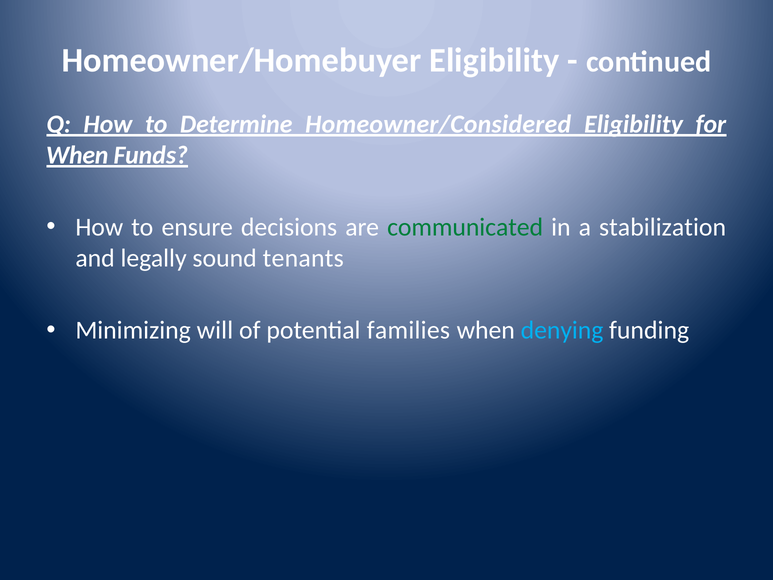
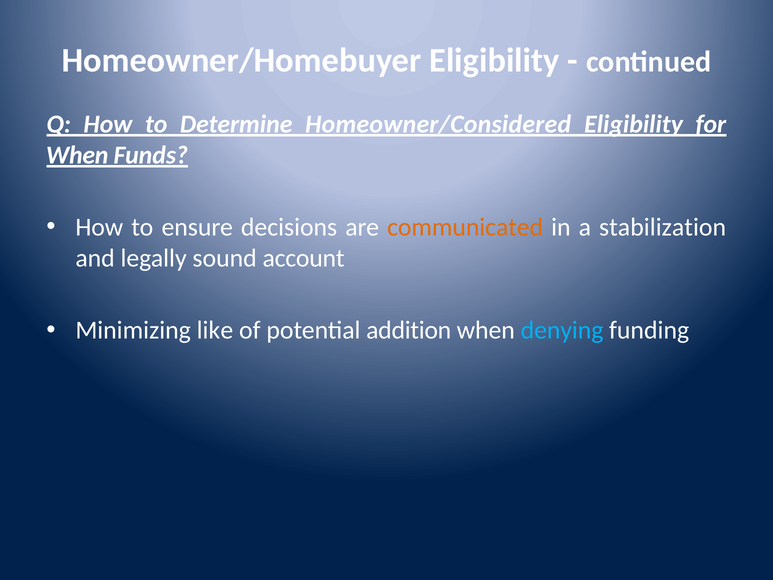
communicated colour: green -> orange (465, 227)
tenants: tenants -> account (304, 258)
will: will -> like (215, 330)
families: families -> addition (409, 330)
